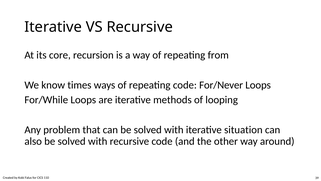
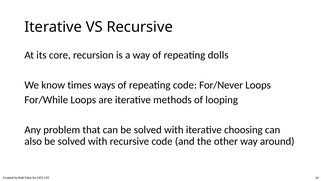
from: from -> dolls (218, 55)
situation: situation -> choosing (243, 130)
